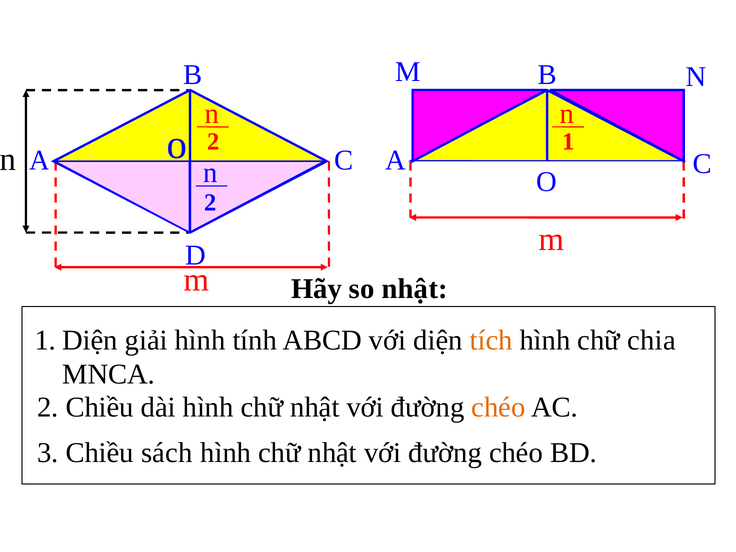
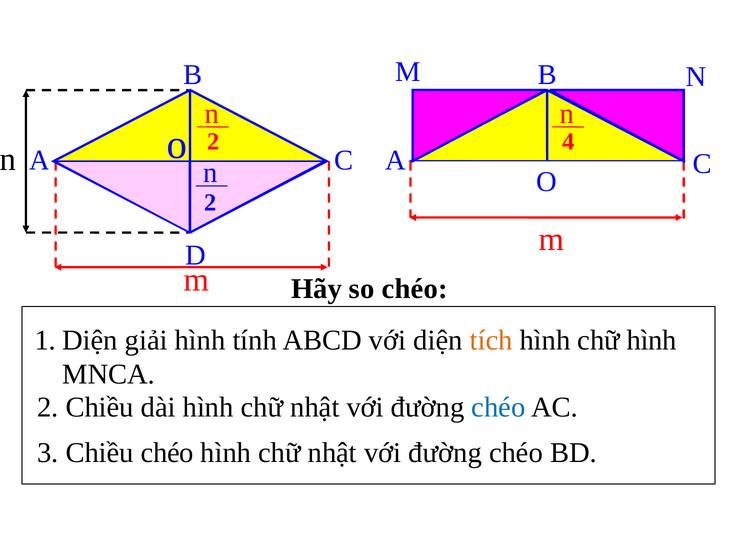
1: 1 -> 4 (568, 142)
so nhật: nhật -> chéo (415, 289)
chữ chia: chia -> hình (652, 340)
chéo colour: orange -> blue (498, 407)
Chiều sách: sách -> chéo (167, 453)
